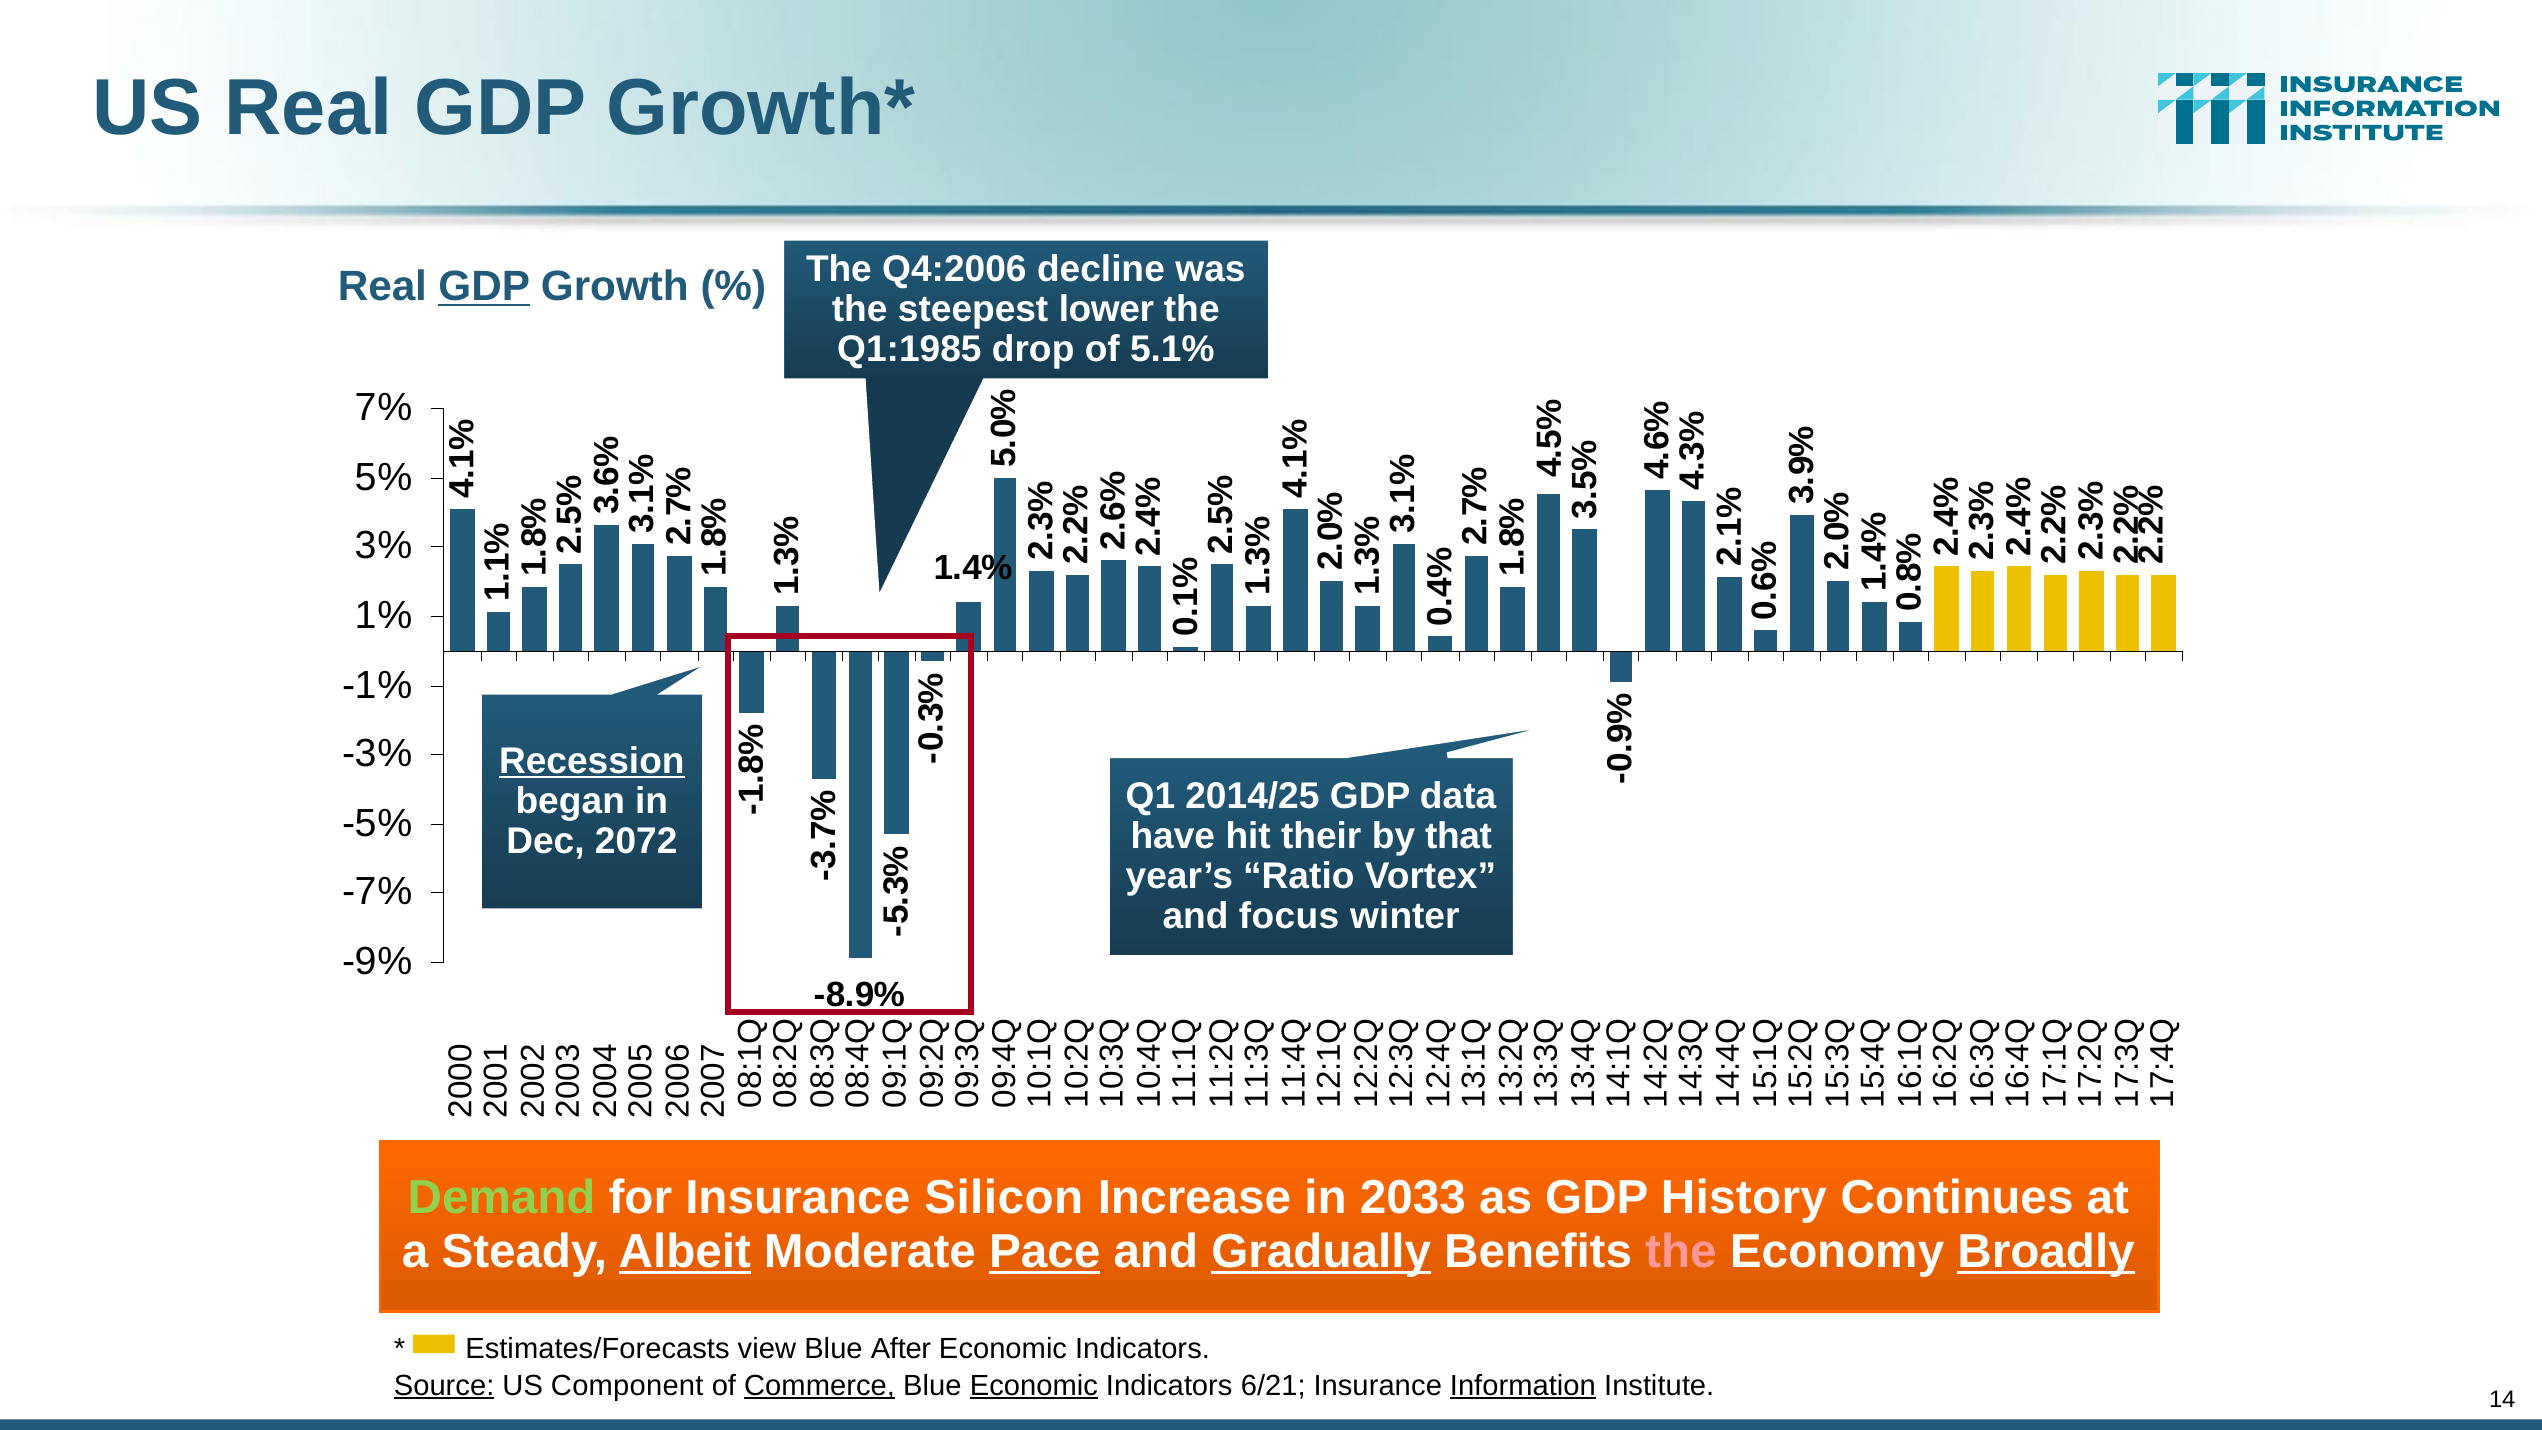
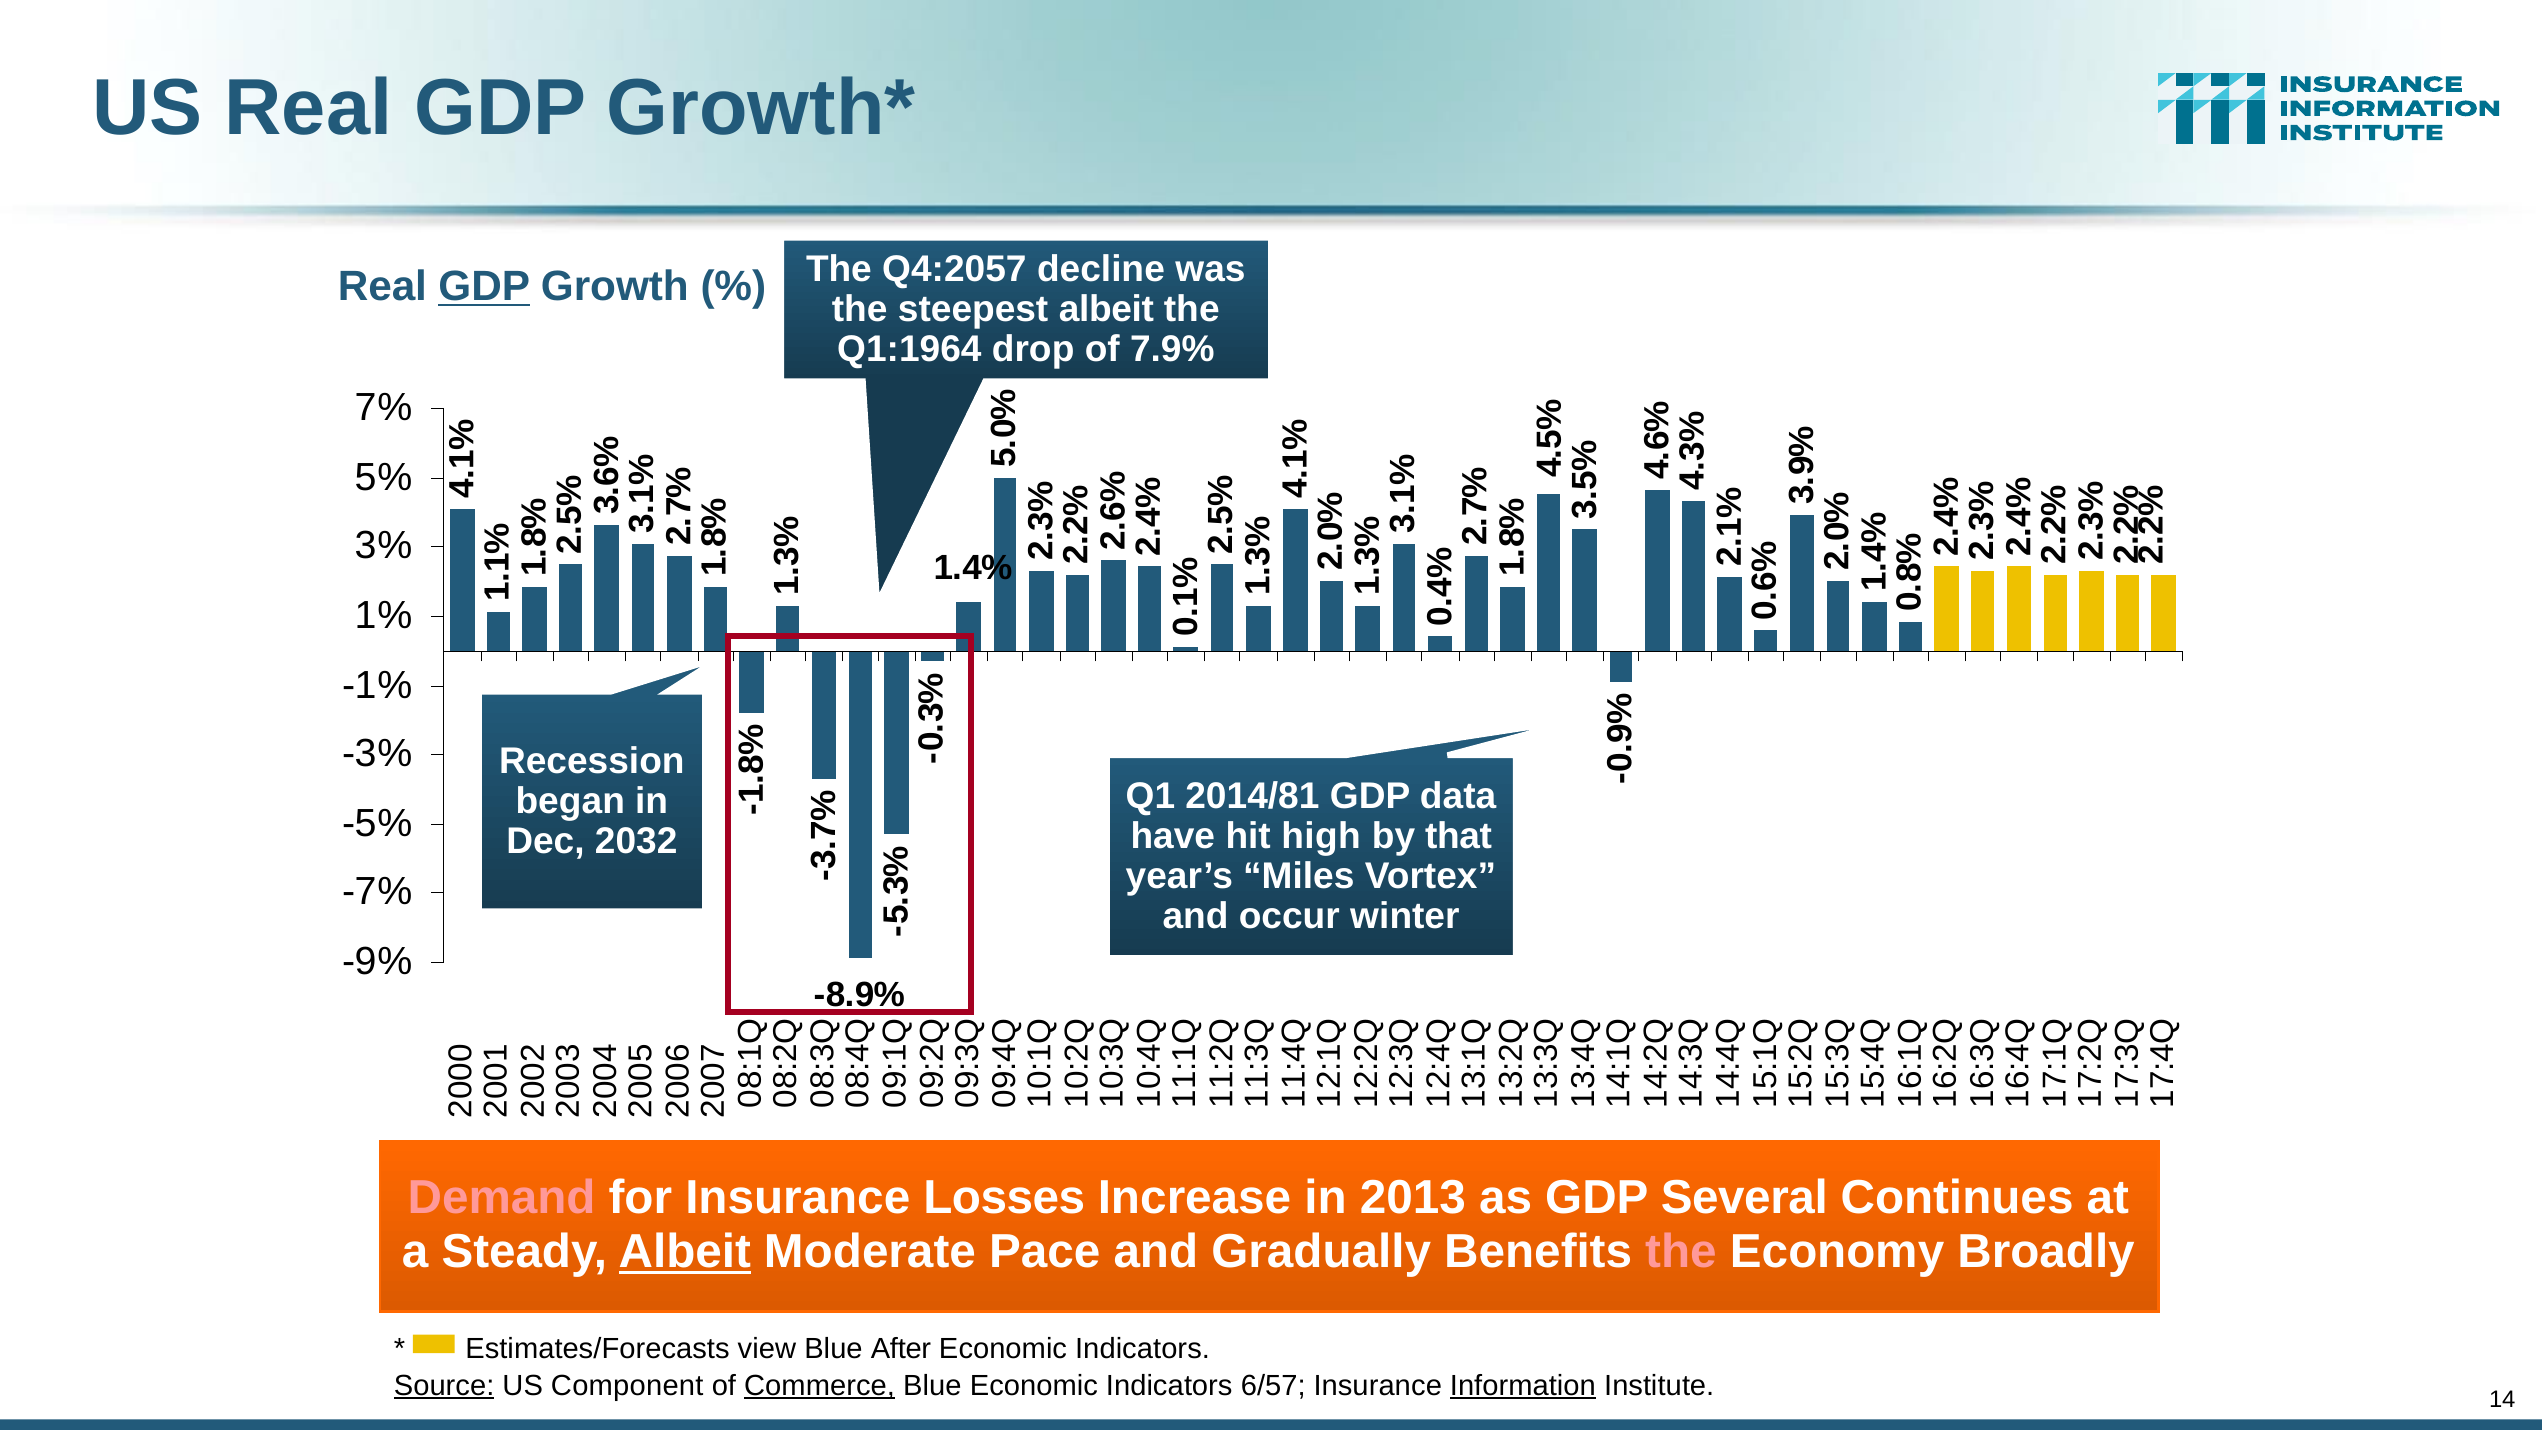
Q4:2006: Q4:2006 -> Q4:2057 (954, 269)
steepest lower: lower -> albeit (1106, 309)
Q1:1985: Q1:1985 -> Q1:1964 (909, 349)
5.1%: 5.1% -> 7.9% (1172, 349)
Recession underline: present -> none (592, 761)
2014/25: 2014/25 -> 2014/81 (1252, 796)
their: their -> high (1321, 836)
2072: 2072 -> 2032 (636, 841)
Ratio: Ratio -> Miles (1299, 876)
focus: focus -> occur (1289, 917)
Demand colour: light green -> pink (502, 1198)
Silicon: Silicon -> Losses (1004, 1198)
2033: 2033 -> 2013 (1413, 1198)
History: History -> Several (1744, 1198)
Pace underline: present -> none (1045, 1252)
Gradually underline: present -> none (1321, 1252)
Broadly underline: present -> none (2046, 1252)
Economic underline: present -> none (1034, 1386)
6/21: 6/21 -> 6/57 (1273, 1386)
